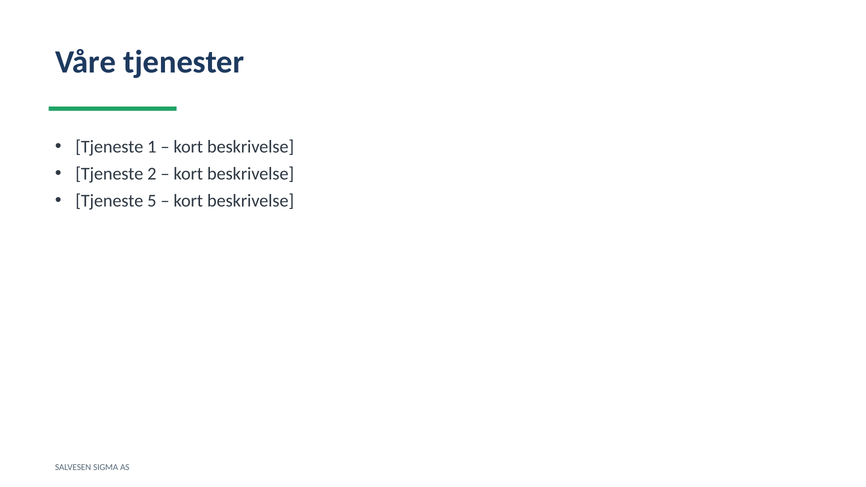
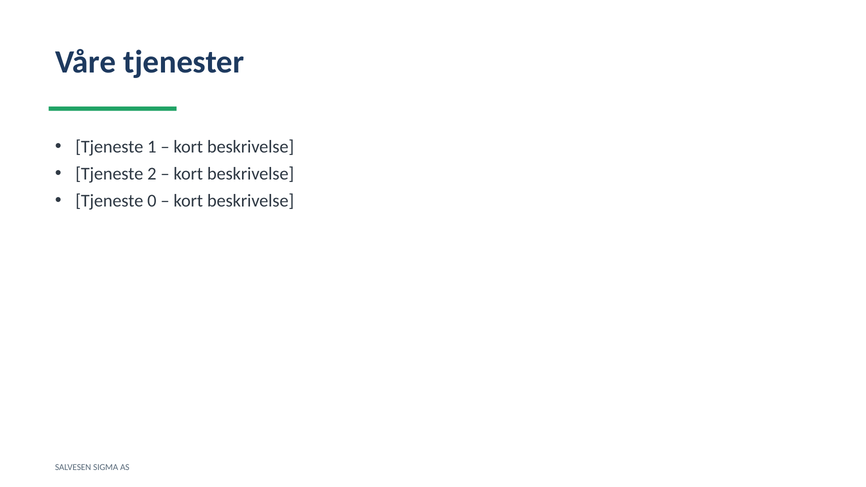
5: 5 -> 0 (152, 201)
